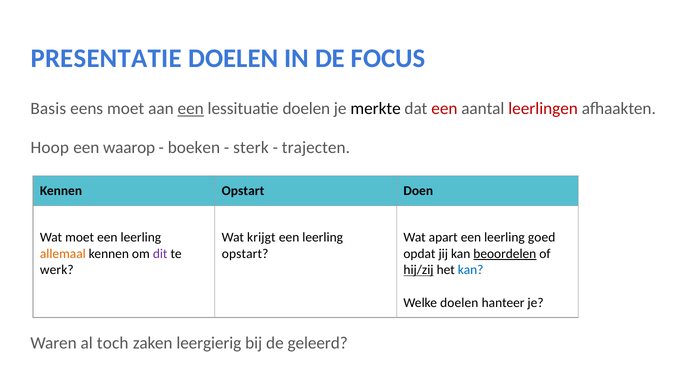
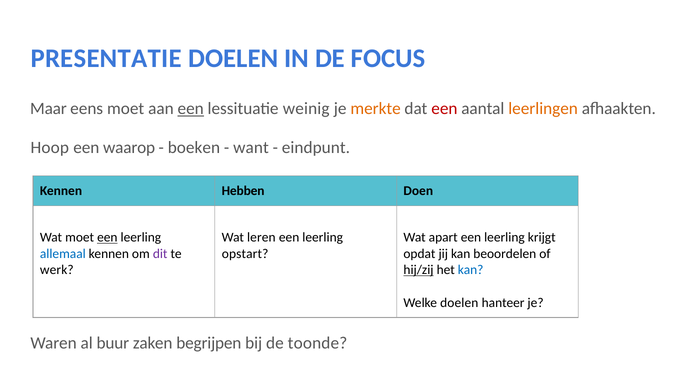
Basis: Basis -> Maar (48, 108)
lessituatie doelen: doelen -> weinig (306, 108)
merkte colour: black -> orange (376, 108)
leerlingen colour: red -> orange (543, 108)
sterk: sterk -> want (251, 147)
trajecten: trajecten -> eindpunt (316, 147)
Kennen Opstart: Opstart -> Hebben (243, 191)
een underline: none -> present (107, 237)
krijgt: krijgt -> leren (261, 237)
goed: goed -> krijgt (542, 237)
allemaal colour: orange -> blue (63, 253)
beoordelen underline: present -> none (505, 253)
toch: toch -> buur (113, 343)
leergierig: leergierig -> begrijpen (209, 343)
geleerd: geleerd -> toonde (318, 343)
